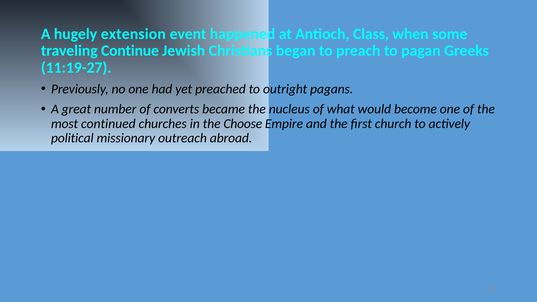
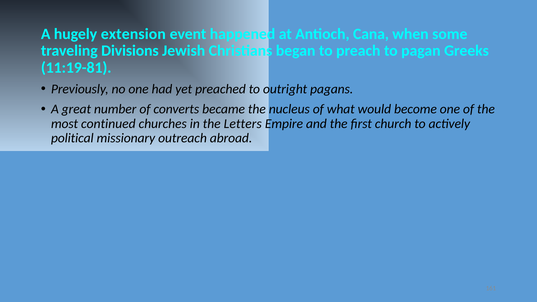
Class: Class -> Cana (371, 34)
Continue: Continue -> Divisions (130, 51)
11:19-27: 11:19-27 -> 11:19-81 (76, 68)
Choose: Choose -> Letters (243, 124)
